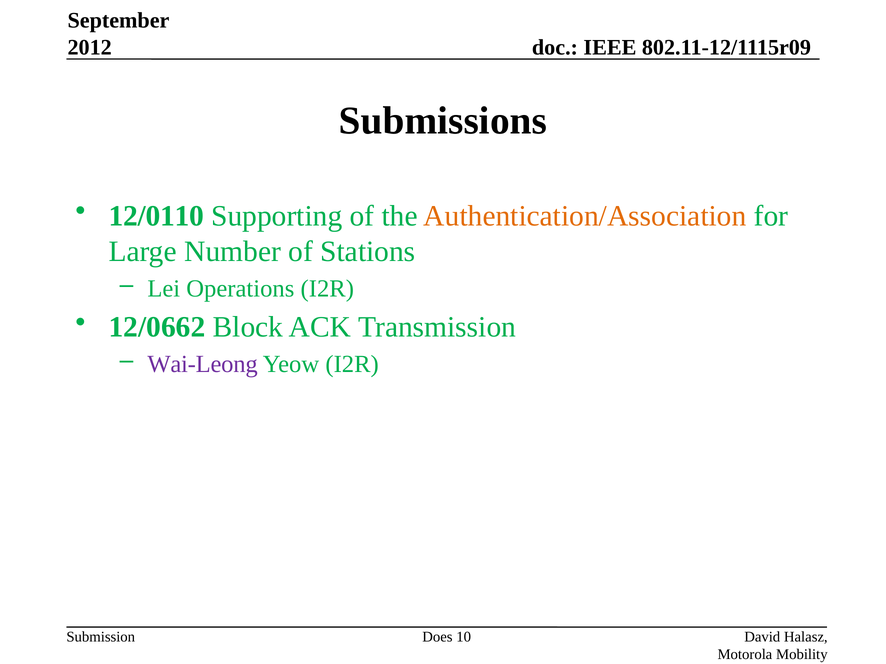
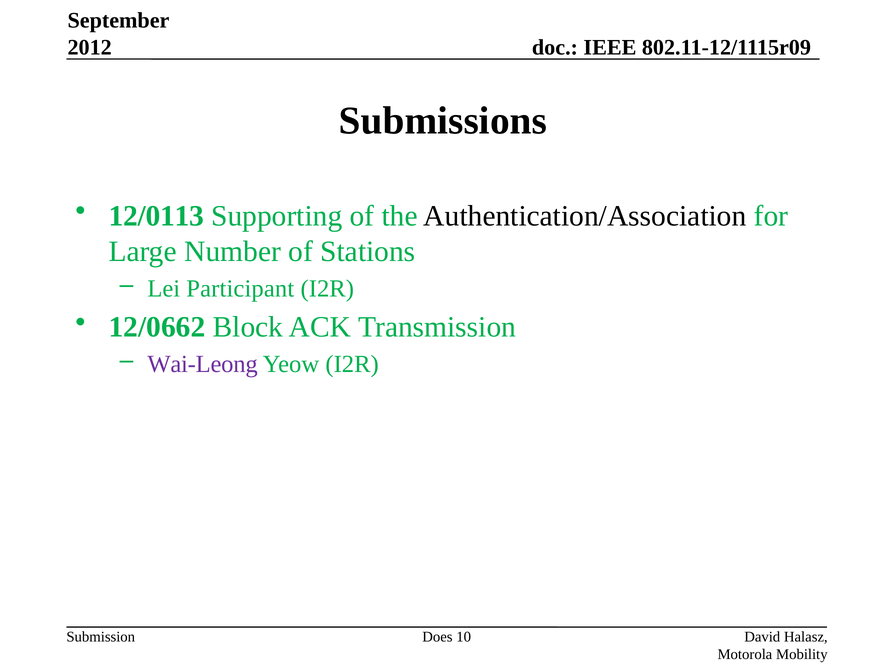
12/0110: 12/0110 -> 12/0113 (156, 216)
Authentication/Association colour: orange -> black (585, 216)
Operations: Operations -> Participant (240, 289)
